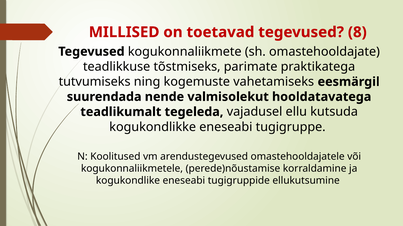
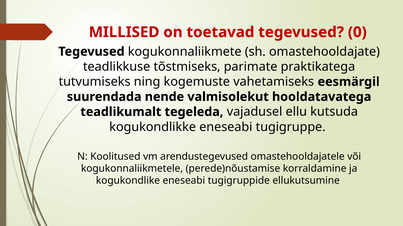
8: 8 -> 0 (357, 32)
